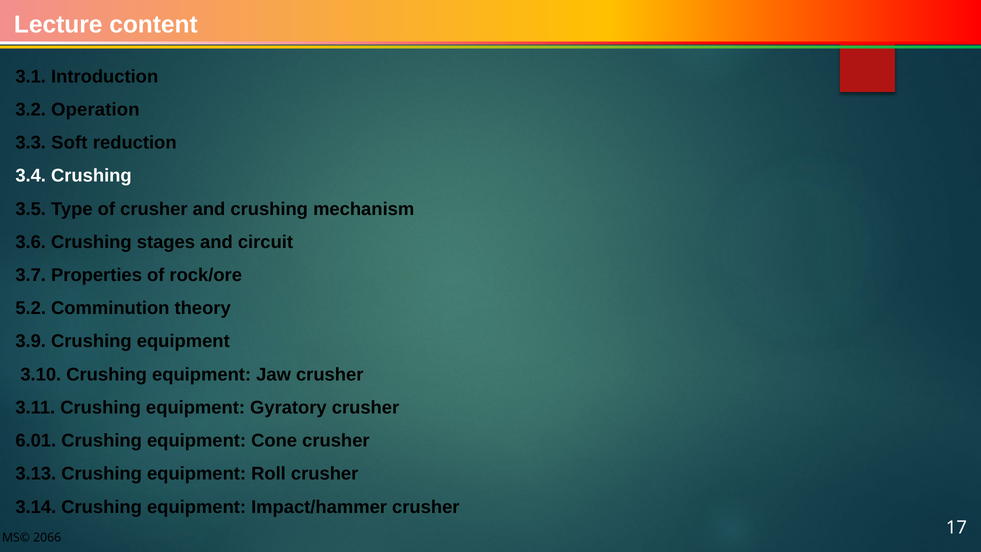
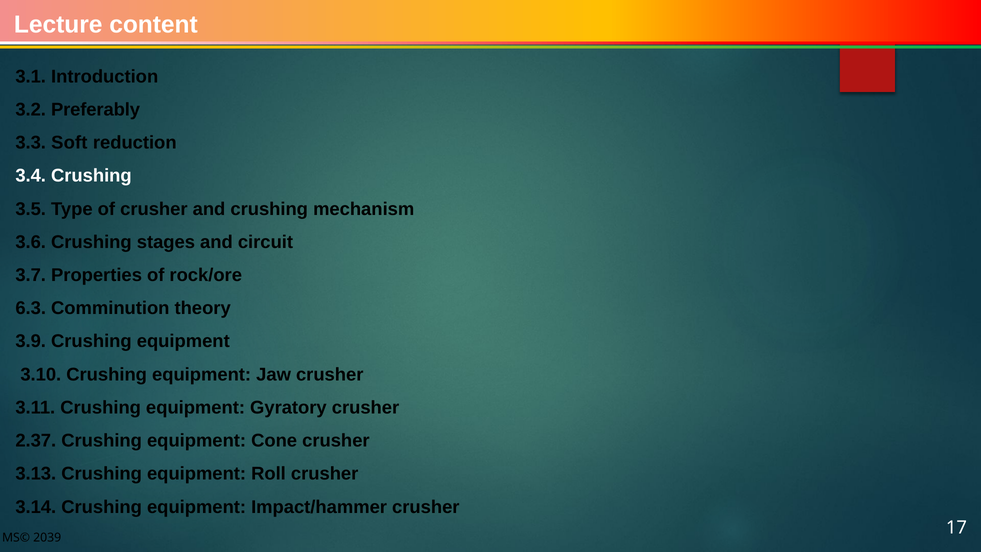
Operation: Operation -> Preferably (96, 110)
5.2: 5.2 -> 6.3 (31, 308)
6.01: 6.01 -> 2.37 (36, 441)
2066: 2066 -> 2039 (47, 538)
